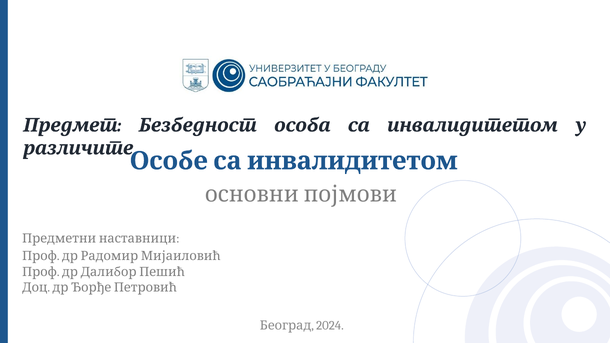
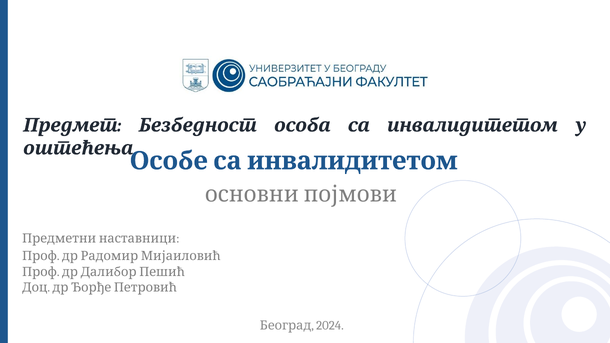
различите: различите -> оштећења (78, 148)
